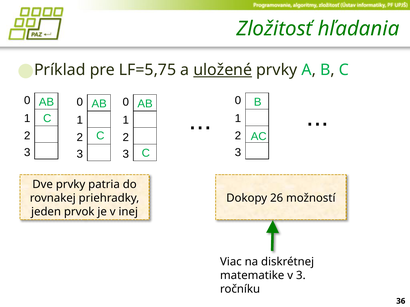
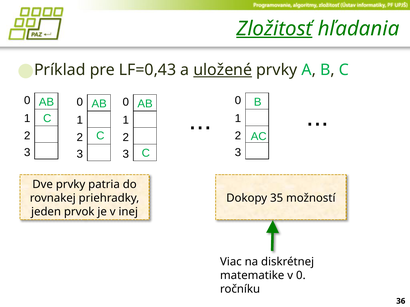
Zložitosť underline: none -> present (274, 29)
LF=5,75: LF=5,75 -> LF=0,43 (148, 70)
26: 26 -> 35 (277, 198)
v 3: 3 -> 0 (301, 276)
